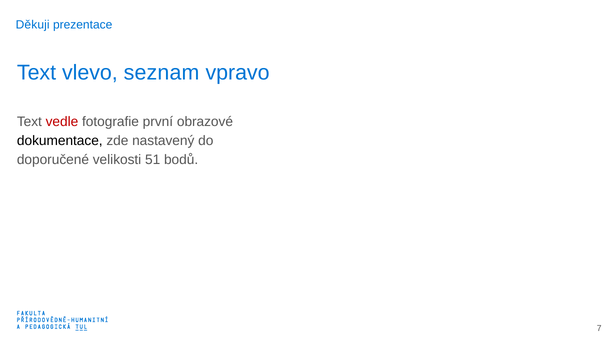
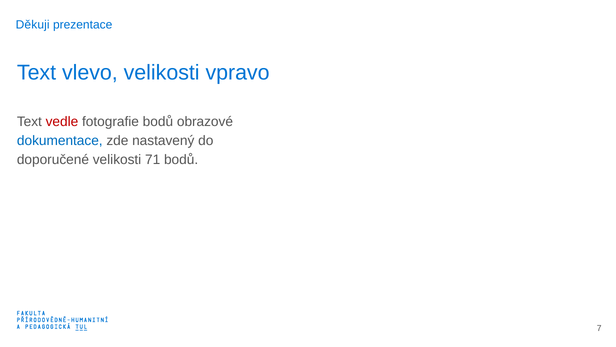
vlevo seznam: seznam -> velikosti (162, 72)
fotografie první: první -> bodů (158, 122)
dokumentace colour: black -> blue (60, 141)
51: 51 -> 71 (153, 159)
